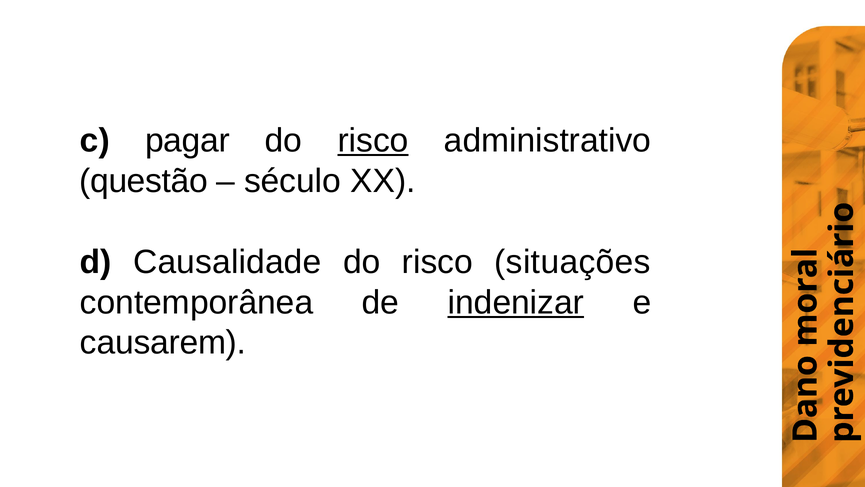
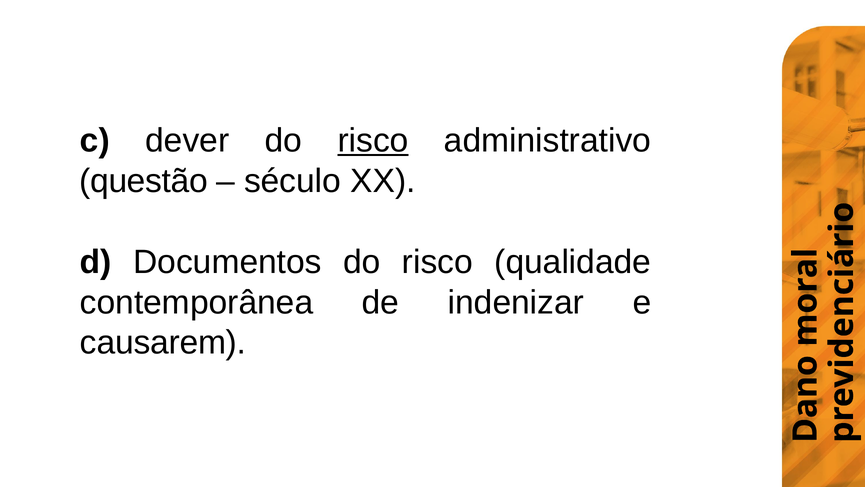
pagar: pagar -> dever (187, 141)
Causalidade: Causalidade -> Documentos (227, 262)
situações: situações -> qualidade (573, 262)
indenizar underline: present -> none (516, 302)
